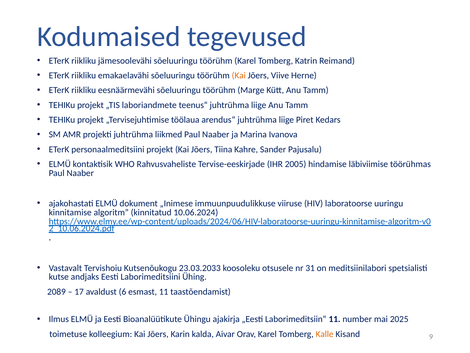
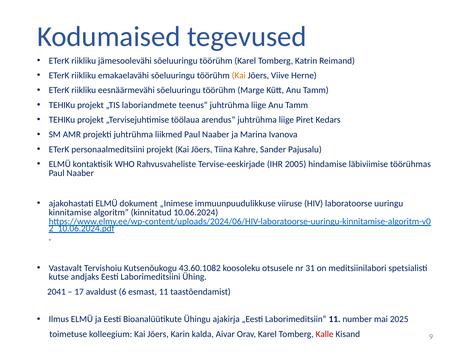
23.03.2033: 23.03.2033 -> 43.60.1082 (200, 268)
2089: 2089 -> 2041 (56, 291)
Kalle colour: orange -> red (325, 334)
